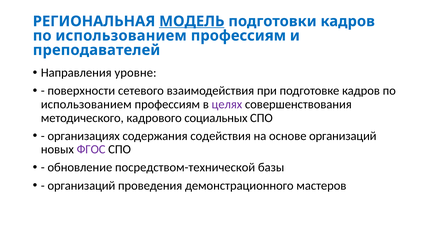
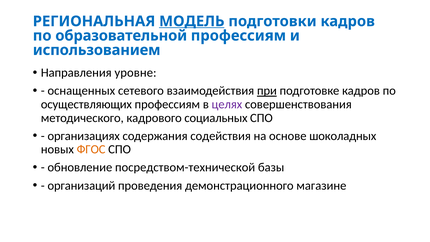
использованием: использованием -> образовательной (121, 36)
преподавателей: преподавателей -> использованием (97, 50)
поверхности: поверхности -> оснащенных (81, 91)
при underline: none -> present (267, 91)
использованием: использованием -> осуществляющих (86, 104)
основе организаций: организаций -> шоколадных (343, 136)
ФГОС colour: purple -> orange (91, 149)
мастеров: мастеров -> магазине (321, 185)
